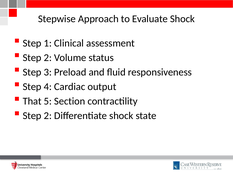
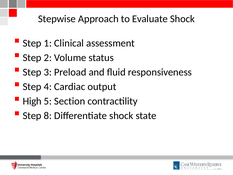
That: That -> High (32, 101)
2: 2 -> 8 (48, 116)
